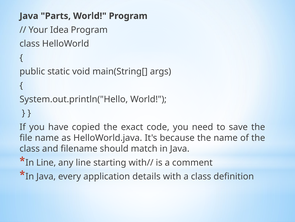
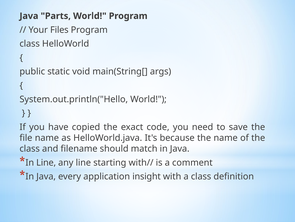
Idea: Idea -> Files (59, 30)
details: details -> insight (147, 176)
